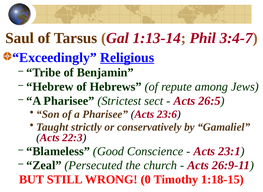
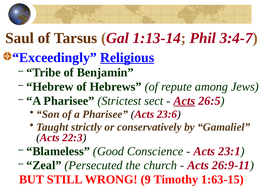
Acts underline: none -> present (184, 101)
0: 0 -> 9 (146, 179)
1:18-15: 1:18-15 -> 1:63-15 (222, 179)
